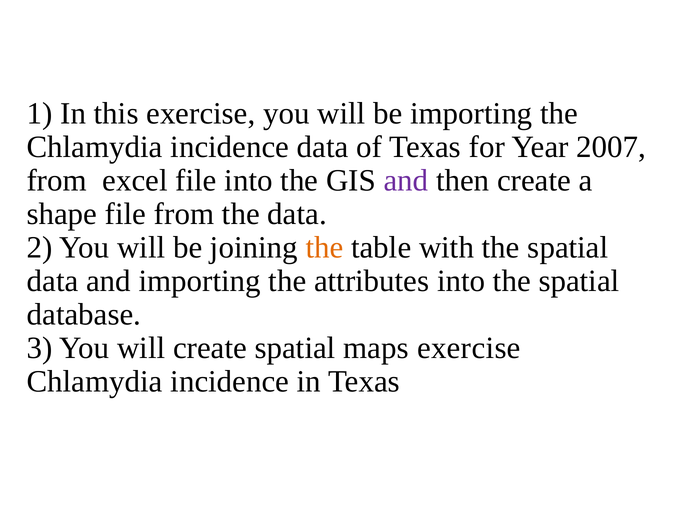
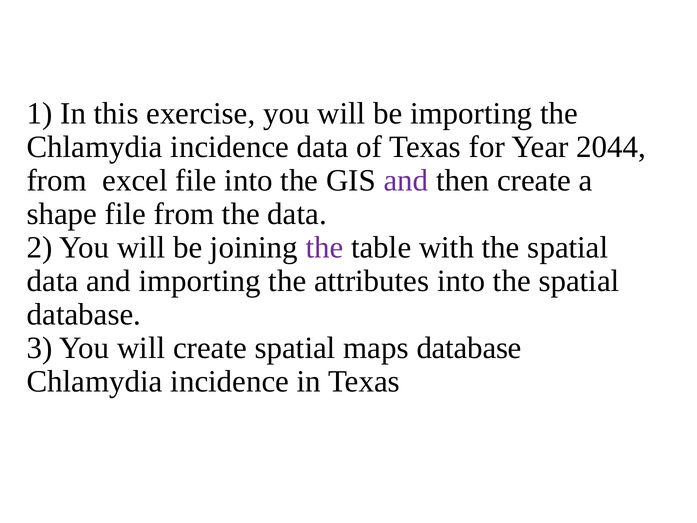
2007: 2007 -> 2044 (611, 147)
the colour: orange -> purple (325, 247)
maps exercise: exercise -> database (469, 348)
